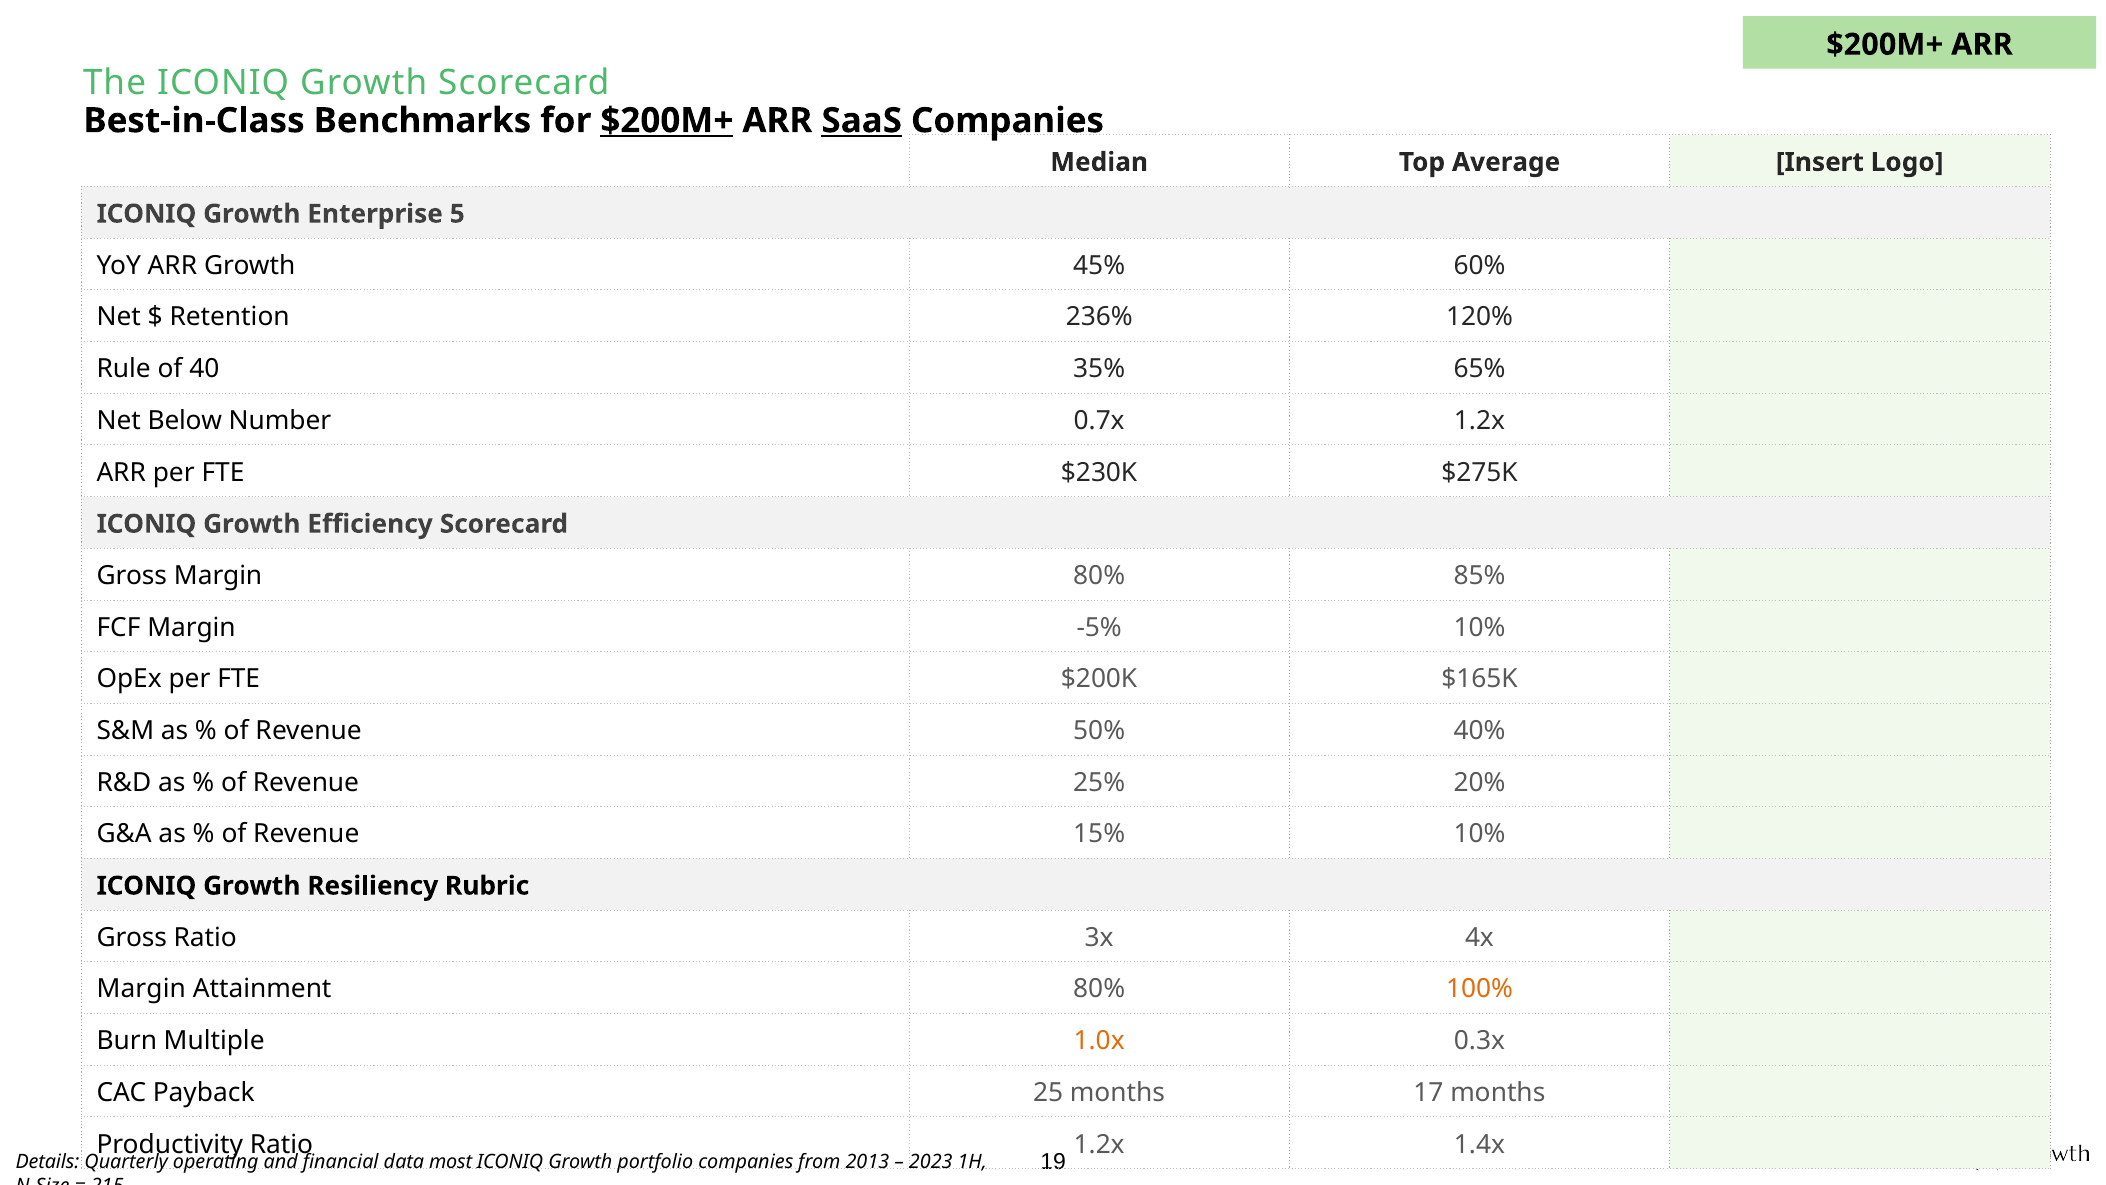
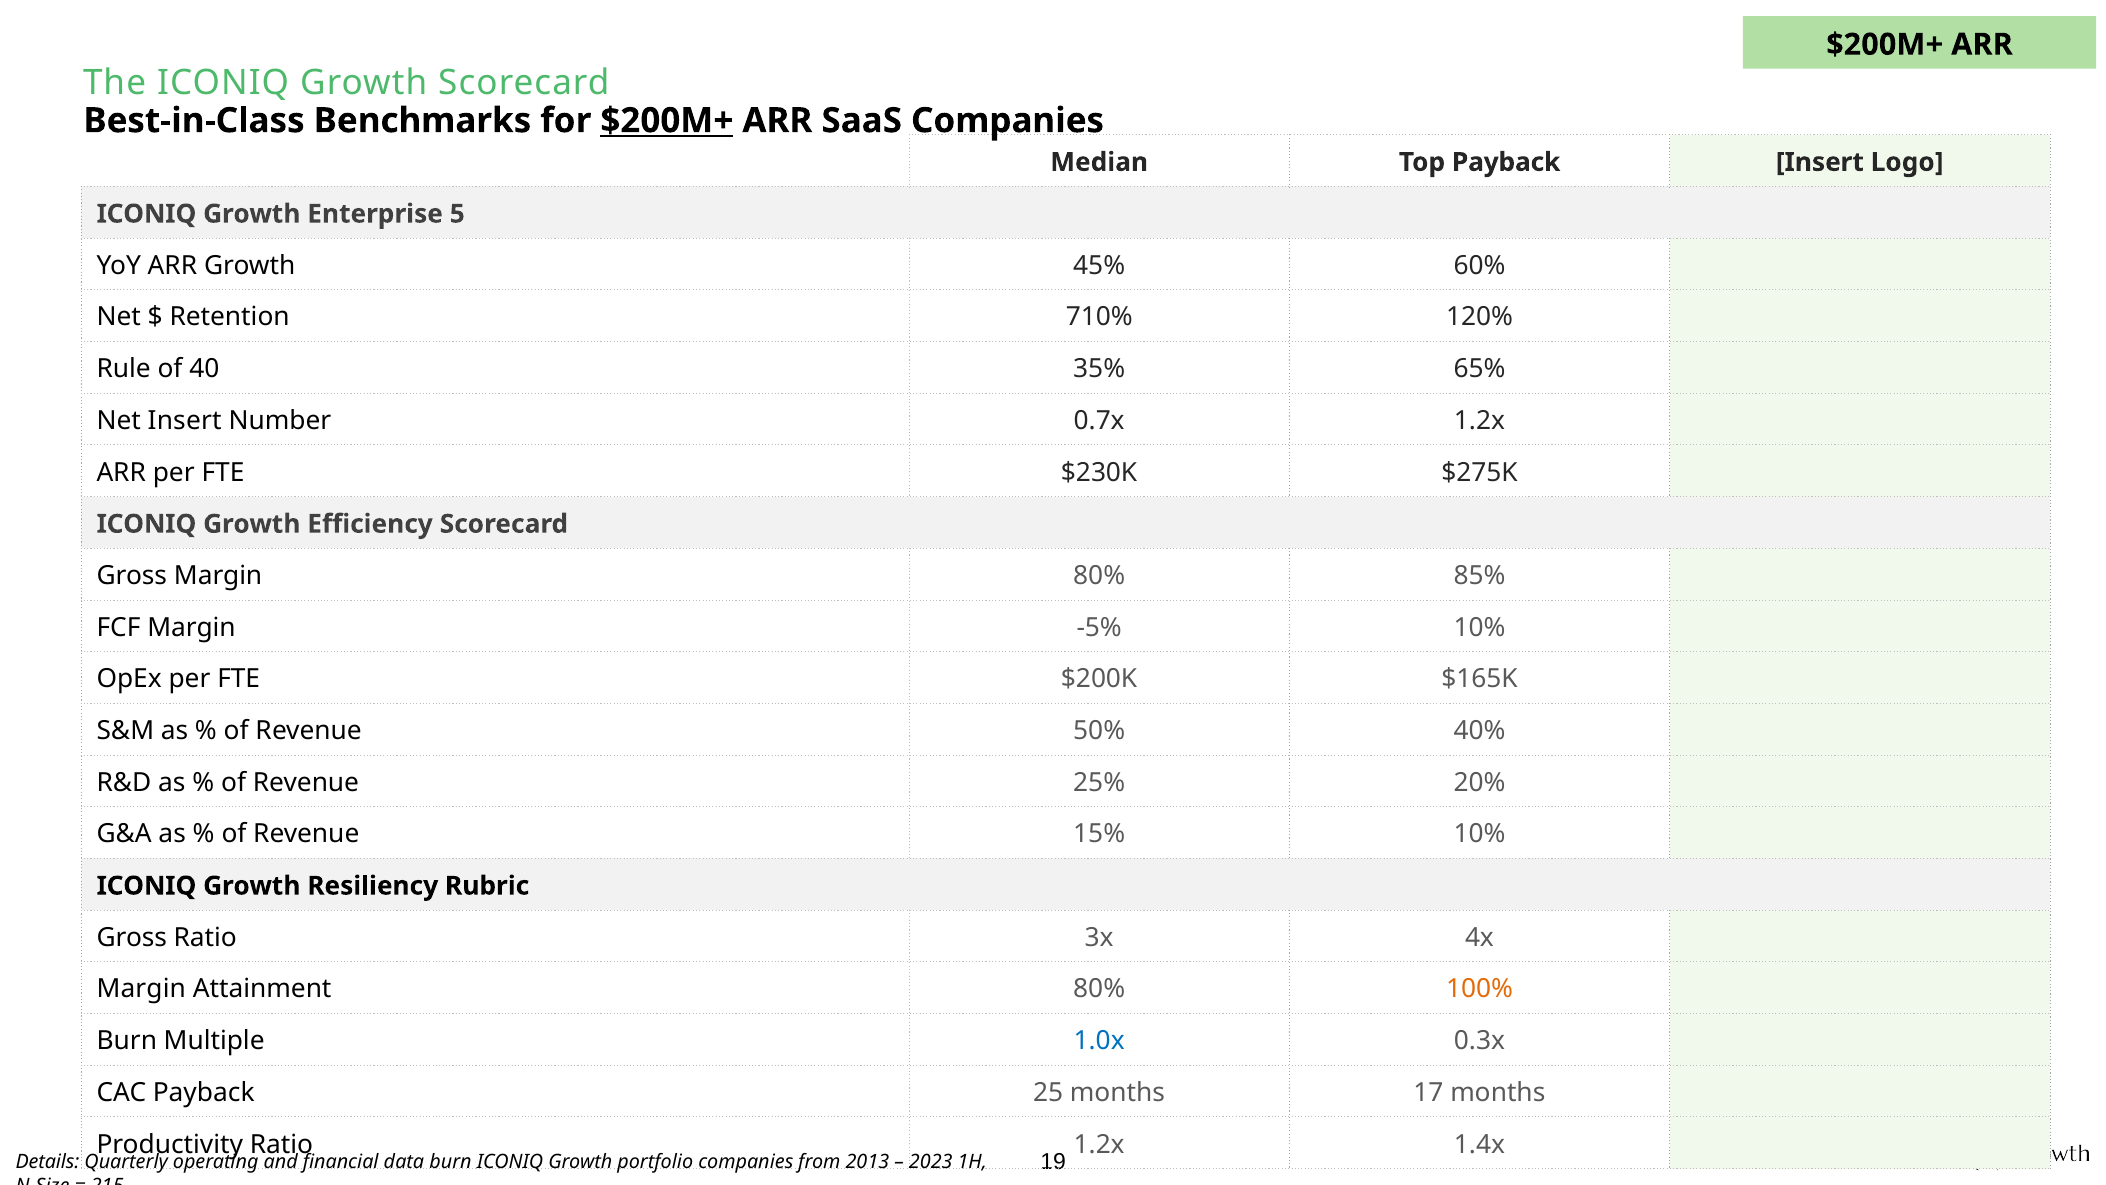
SaaS underline: present -> none (862, 121)
Top Average: Average -> Payback (1506, 162)
236%: 236% -> 710% (1099, 317)
Net Below: Below -> Insert (185, 421)
1.0x colour: orange -> blue (1099, 1041)
data most: most -> burn (450, 1162)
